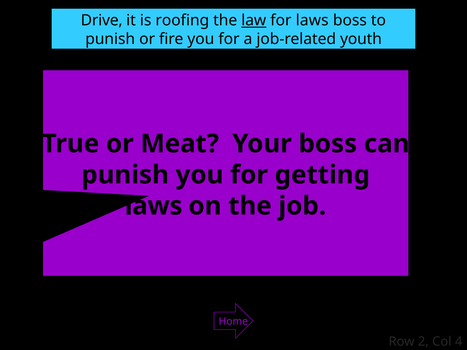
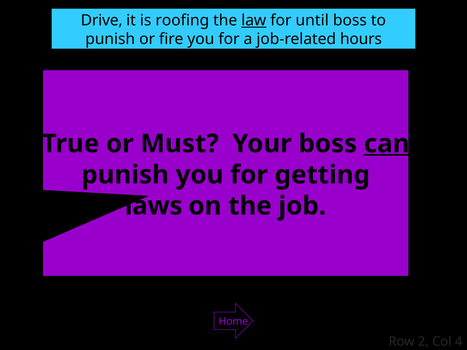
for laws: laws -> until (312, 20)
youth: youth -> hours (361, 39)
Meat: Meat -> Must (180, 144)
can underline: none -> present (387, 144)
